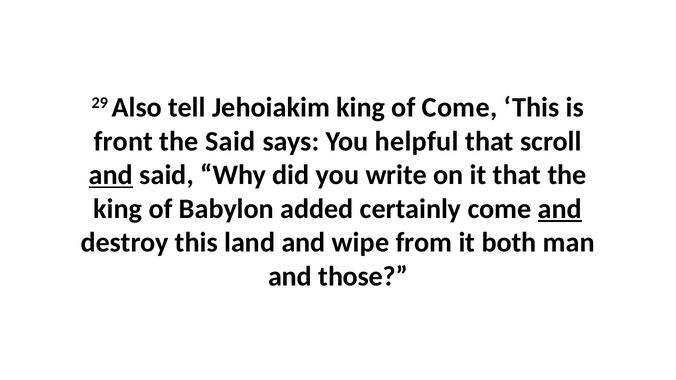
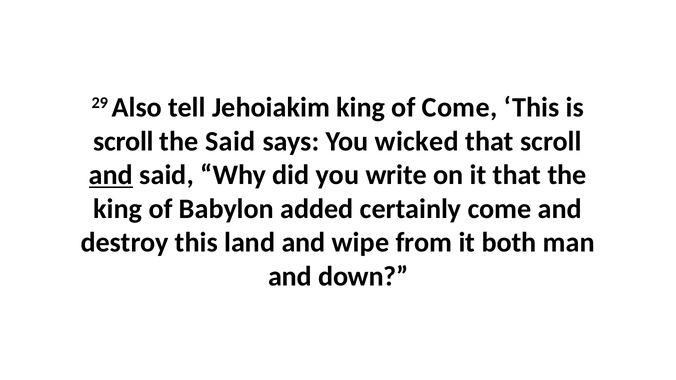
front: front -> scroll (124, 141)
helpful: helpful -> wicked (417, 141)
and underline: present -> none (560, 209)
those: those -> down (363, 277)
